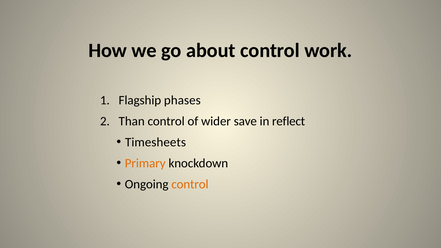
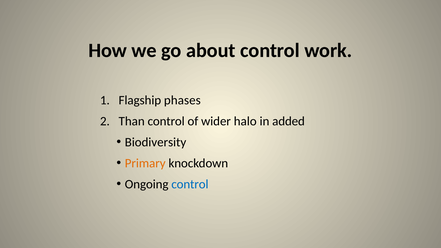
save: save -> halo (245, 121)
reflect: reflect -> added (289, 121)
Timesheets: Timesheets -> Biodiversity (156, 142)
control colour: orange -> blue (190, 184)
